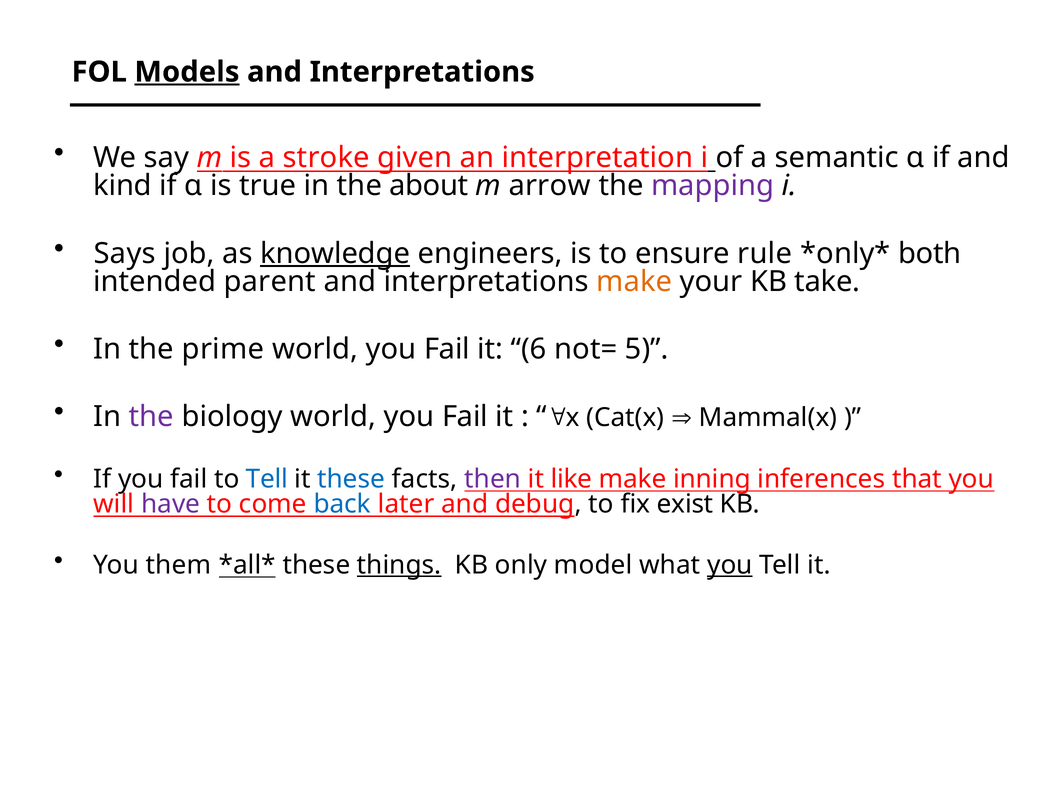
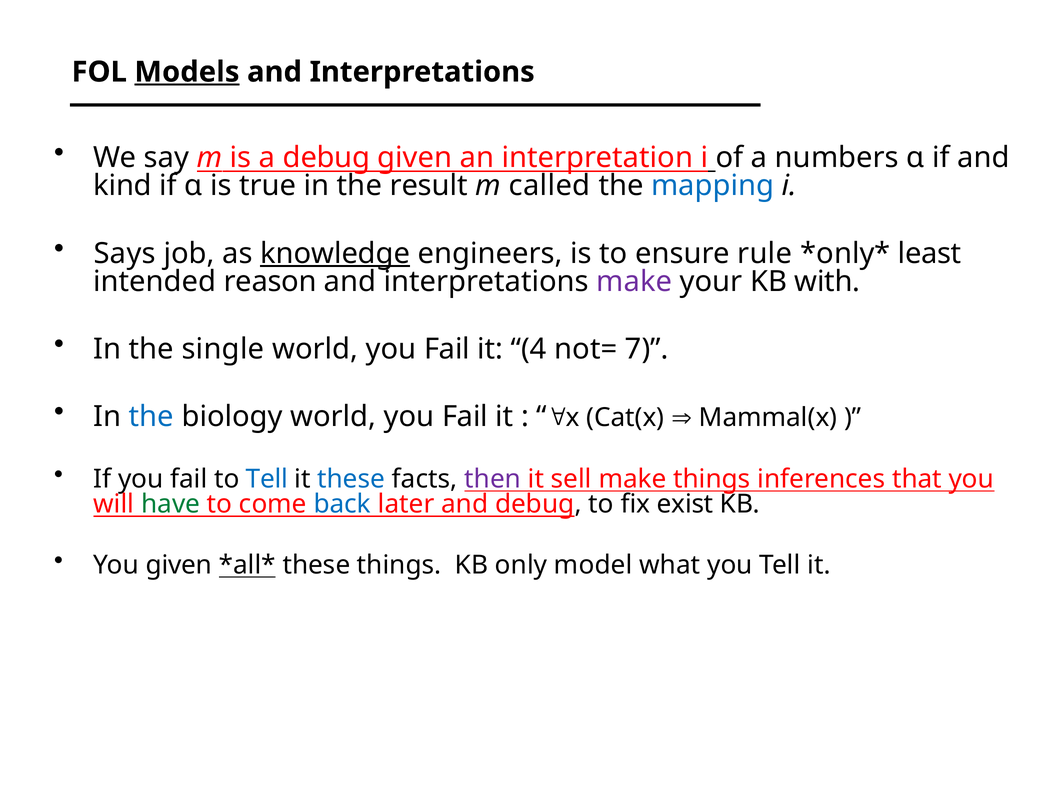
a stroke: stroke -> debug (326, 158)
semantic: semantic -> numbers (837, 158)
about: about -> result (429, 186)
arrow: arrow -> called (550, 186)
mapping colour: purple -> blue (713, 186)
both: both -> least (930, 253)
parent: parent -> reason (270, 281)
make colour: orange -> purple (634, 281)
take: take -> with (827, 281)
prime: prime -> single (223, 349)
6: 6 -> 4 (529, 349)
5: 5 -> 7 (647, 349)
the colour: purple -> blue (151, 417)
like: like -> sell (571, 479)
make inning: inning -> things (712, 479)
have colour: purple -> green (171, 504)
You them: them -> given (179, 565)
things underline: present -> none (399, 565)
you underline: present -> none (730, 565)
